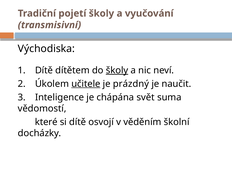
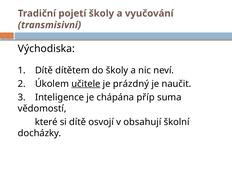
školy underline: present -> none (117, 70)
svět: svět -> příp (146, 97)
věděním: věděním -> obsahují (142, 122)
